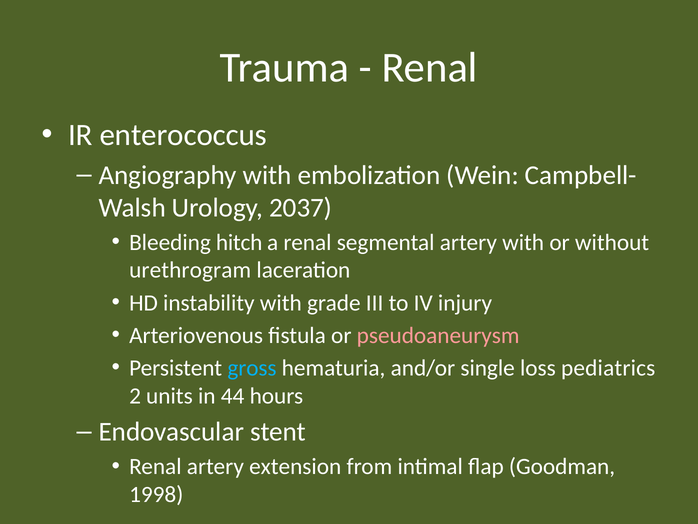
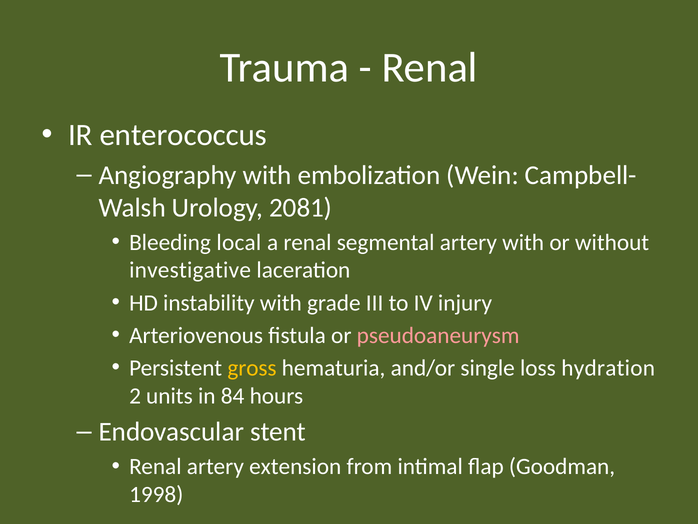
2037: 2037 -> 2081 (301, 207)
hitch: hitch -> local (239, 242)
urethrogram: urethrogram -> investigative (190, 270)
gross colour: light blue -> yellow (252, 368)
pediatrics: pediatrics -> hydration (608, 368)
44: 44 -> 84 (233, 396)
